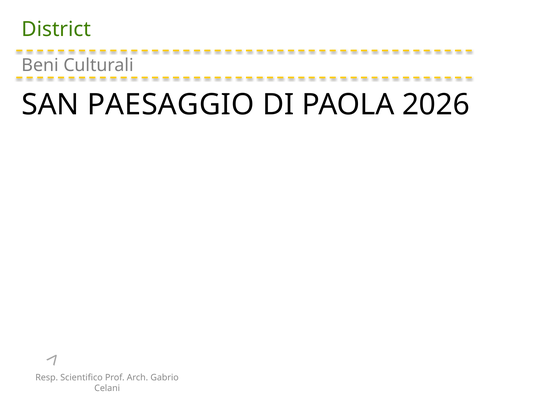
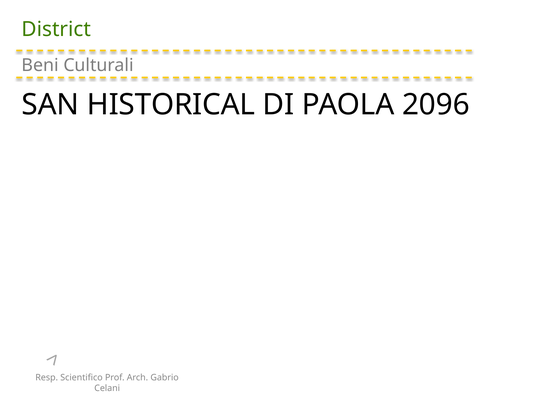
PAESAGGIO: PAESAGGIO -> HISTORICAL (171, 105)
2026: 2026 -> 2096 (436, 105)
